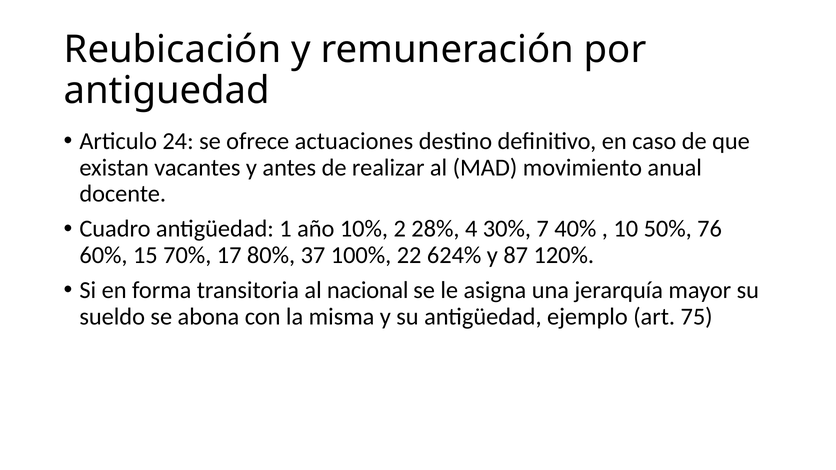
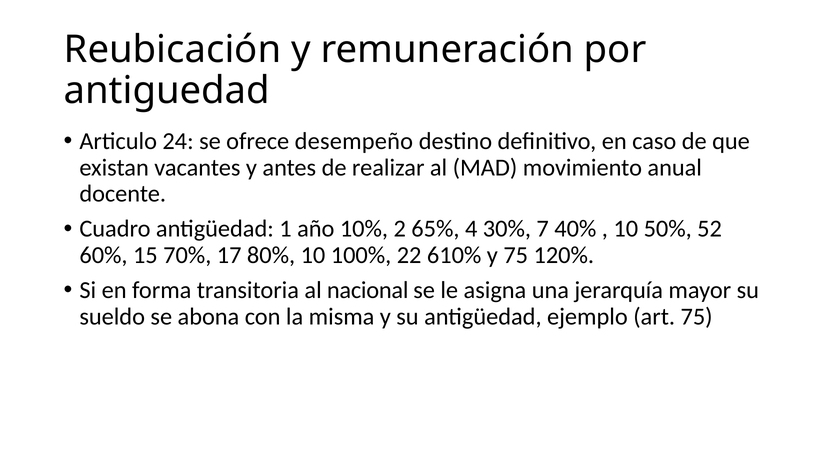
actuaciones: actuaciones -> desempeño (354, 141)
28%: 28% -> 65% (435, 229)
76: 76 -> 52 (710, 229)
80% 37: 37 -> 10 (313, 255)
624%: 624% -> 610% (454, 255)
y 87: 87 -> 75 (516, 255)
